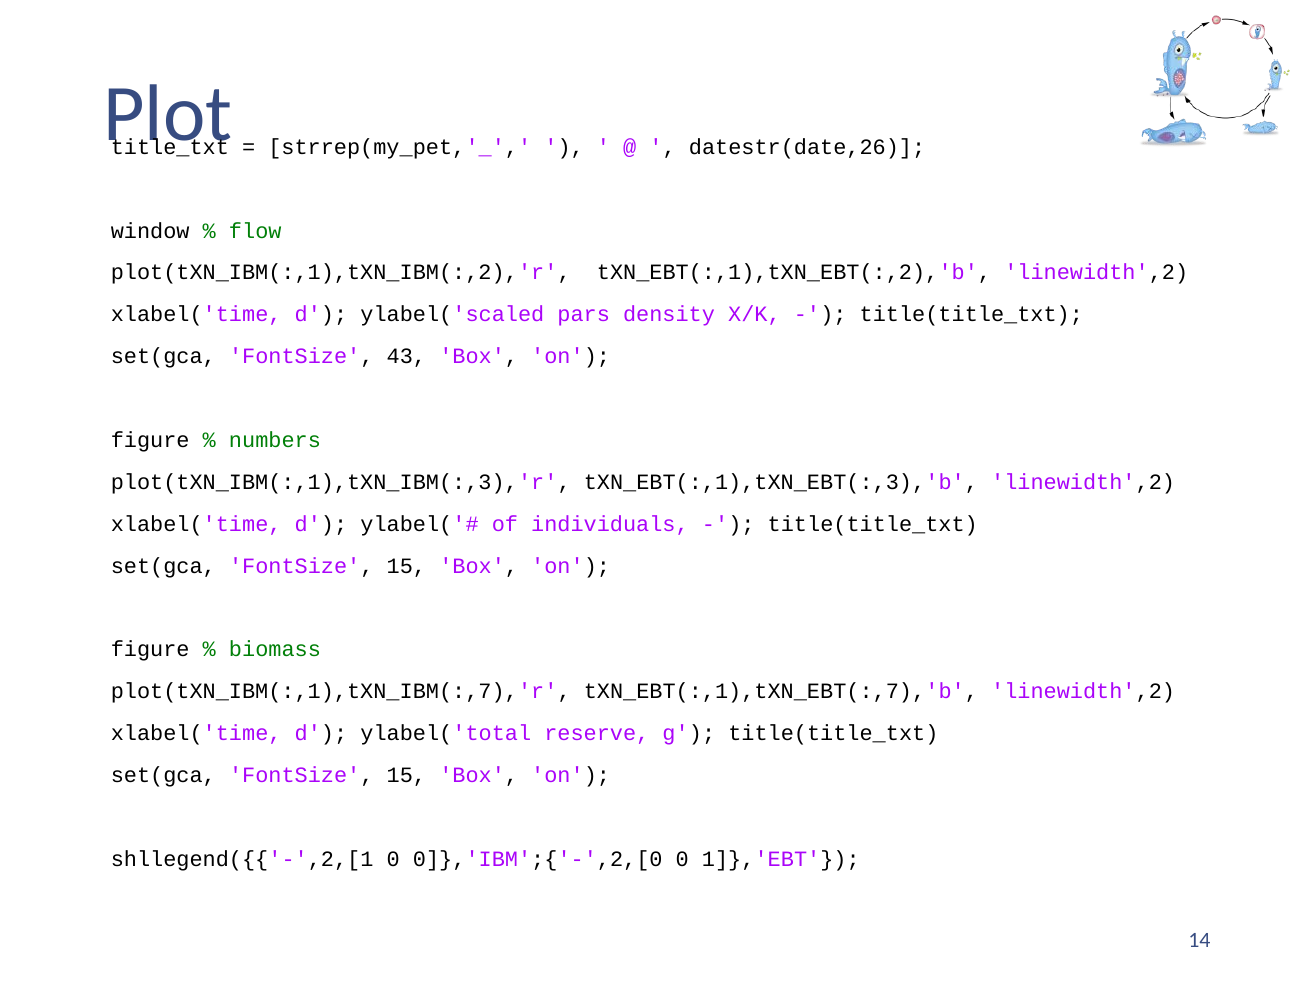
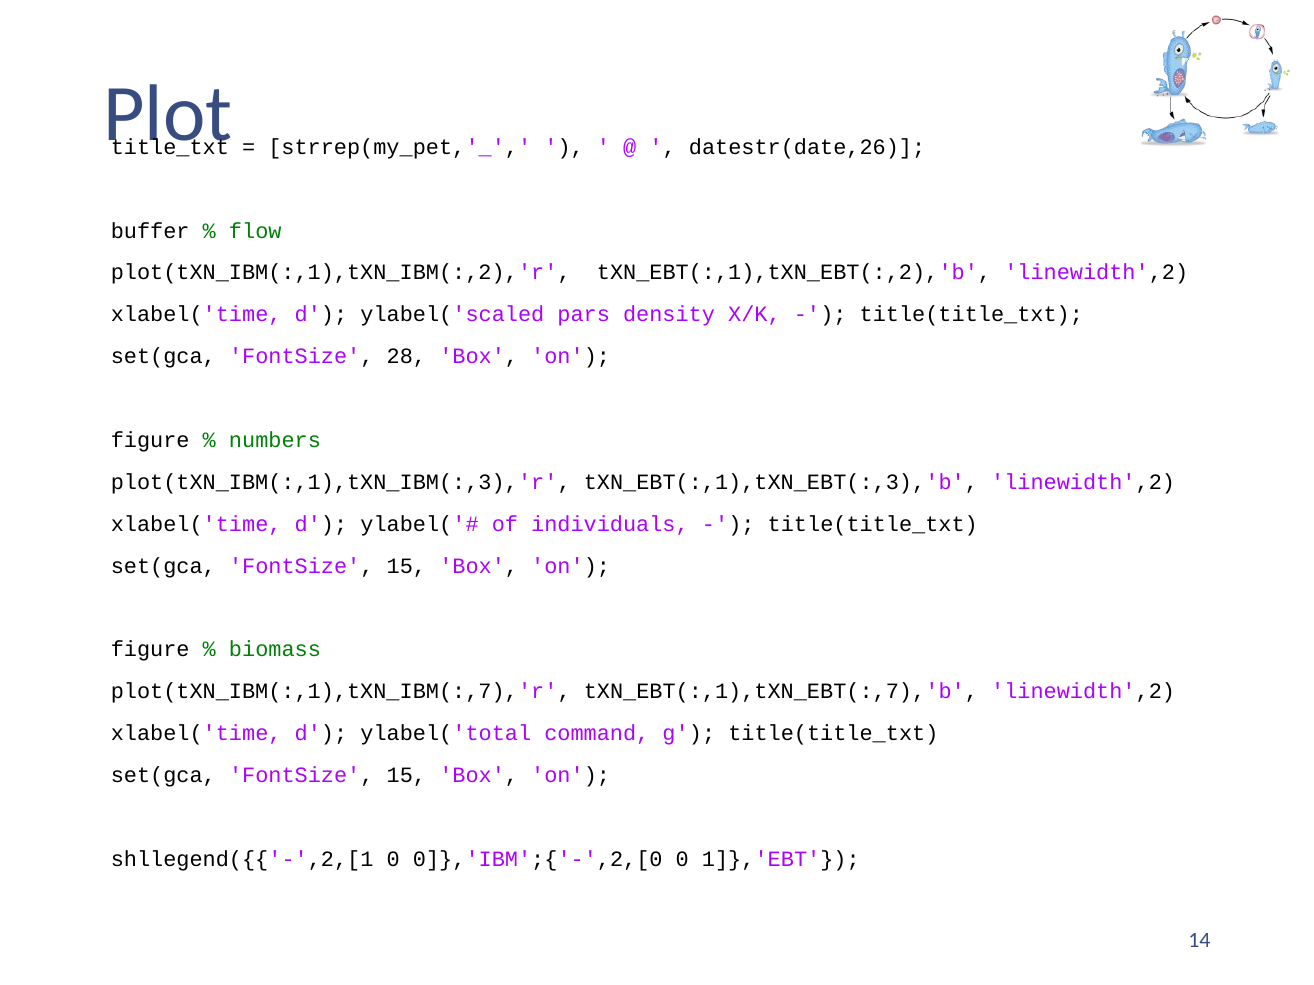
window: window -> buffer (150, 231)
43: 43 -> 28 (406, 357)
reserve: reserve -> command (597, 734)
